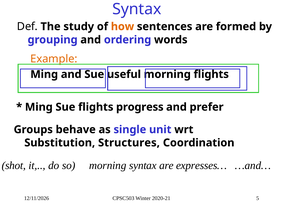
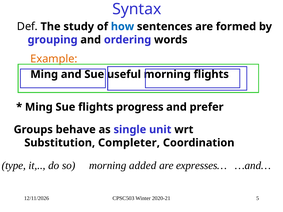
how colour: orange -> blue (123, 27)
Structures: Structures -> Completer (129, 143)
shot: shot -> type (14, 166)
morning syntax: syntax -> added (143, 166)
